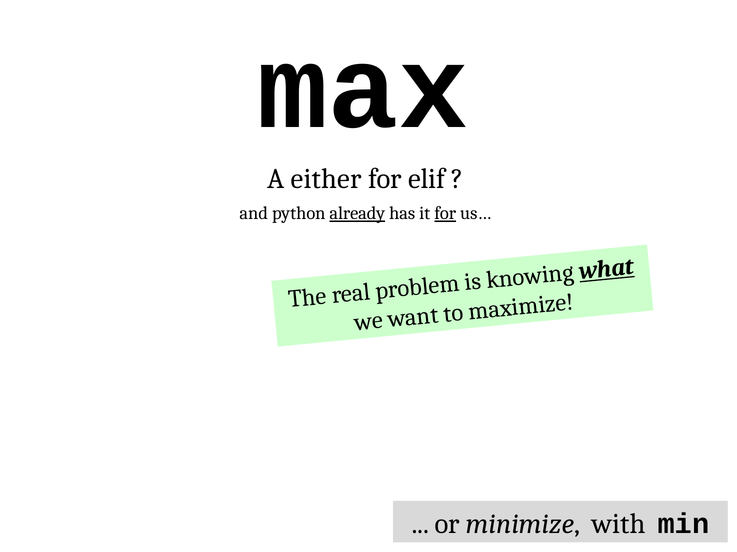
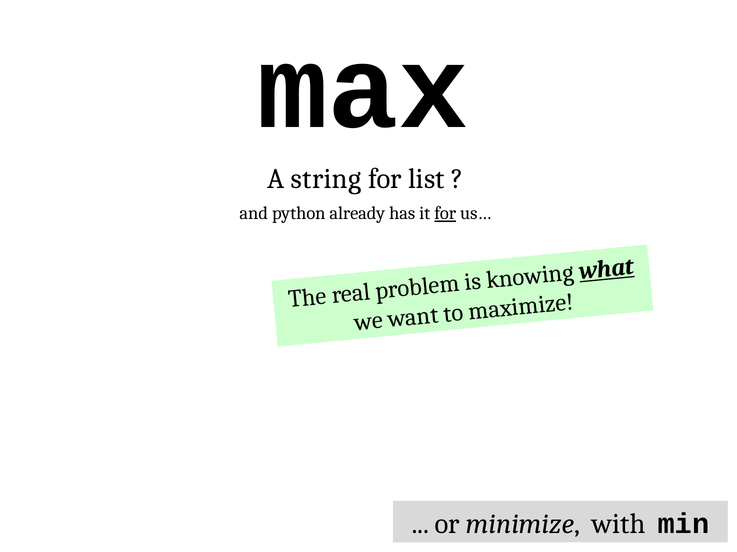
either: either -> string (326, 179)
elif: elif -> list (426, 179)
already underline: present -> none (357, 214)
